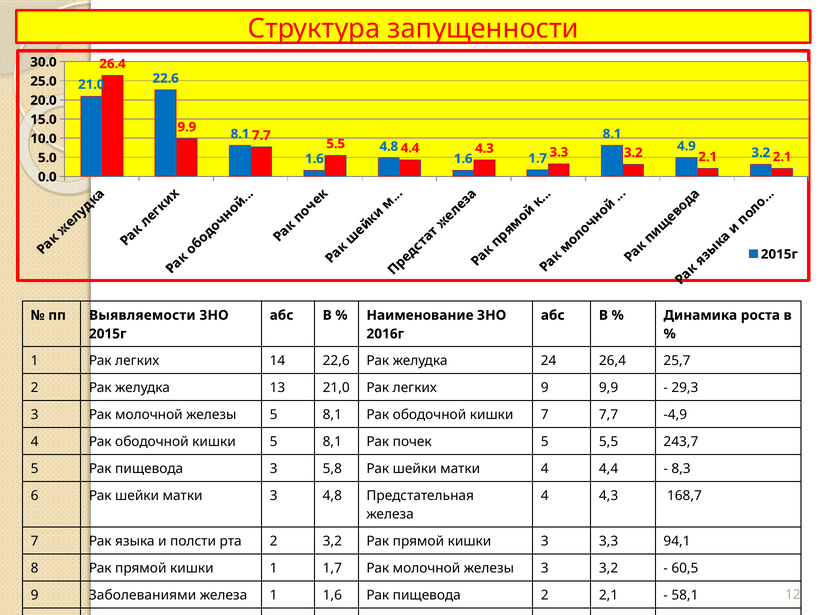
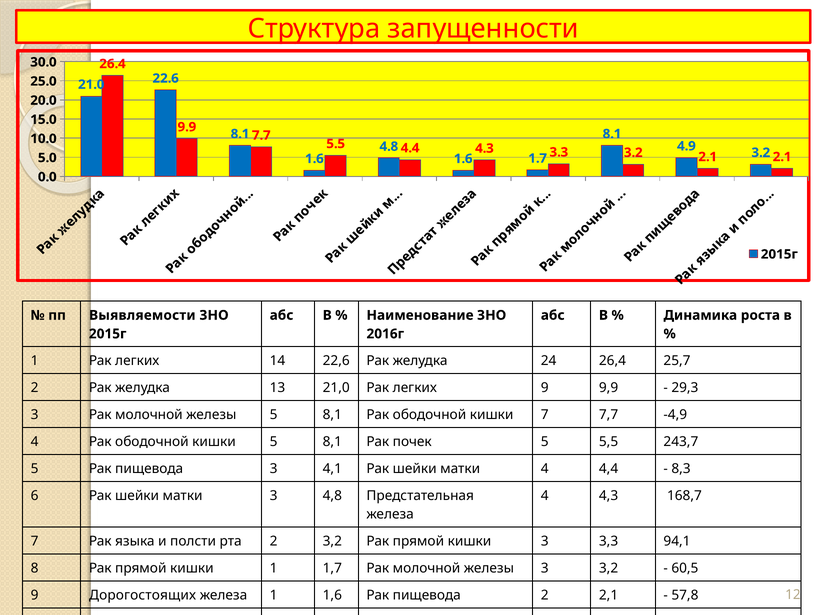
5,8: 5,8 -> 4,1 (332, 469)
Заболеваниями: Заболеваниями -> Дорогостоящих (143, 595)
58,1: 58,1 -> 57,8 (685, 595)
